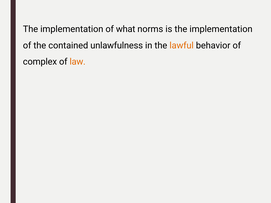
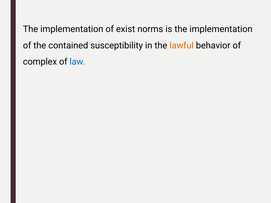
what: what -> exist (126, 29)
unlawfulness: unlawfulness -> susceptibility (117, 45)
law colour: orange -> blue (78, 62)
